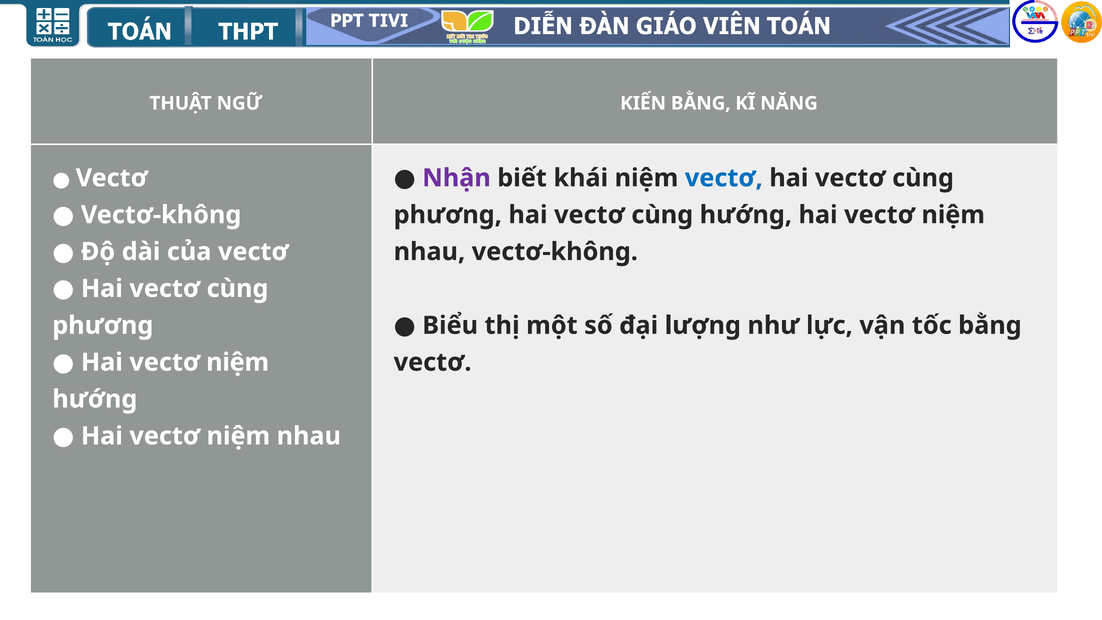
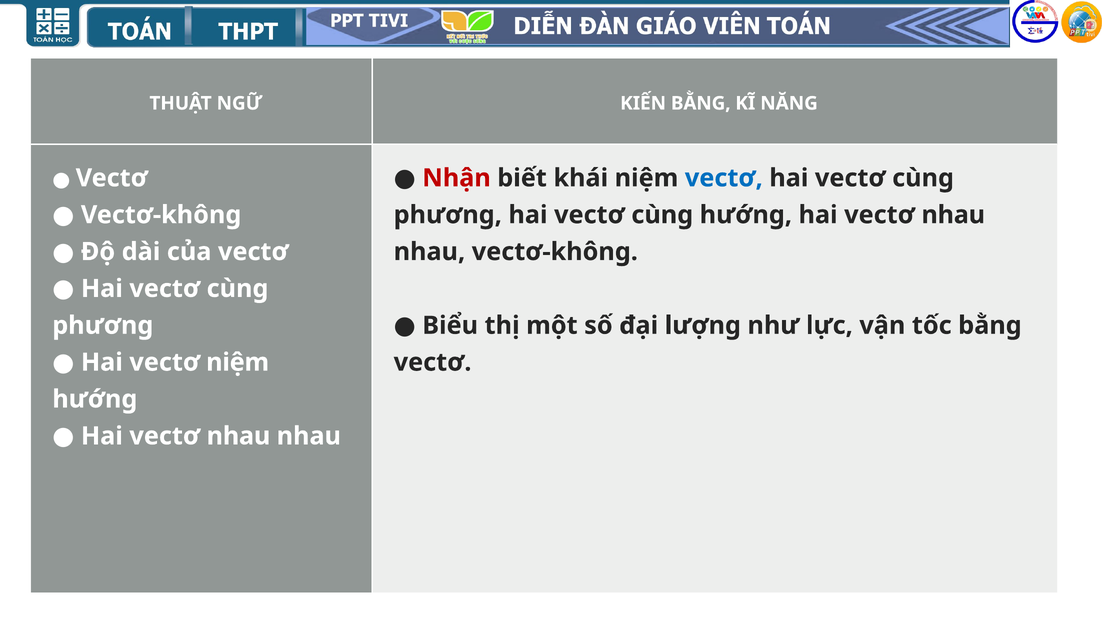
Nhận colour: purple -> red (456, 178)
hướng hai vectơ niệm: niệm -> nhau (953, 215)
niệm: niệm -> nhau (238, 436)
